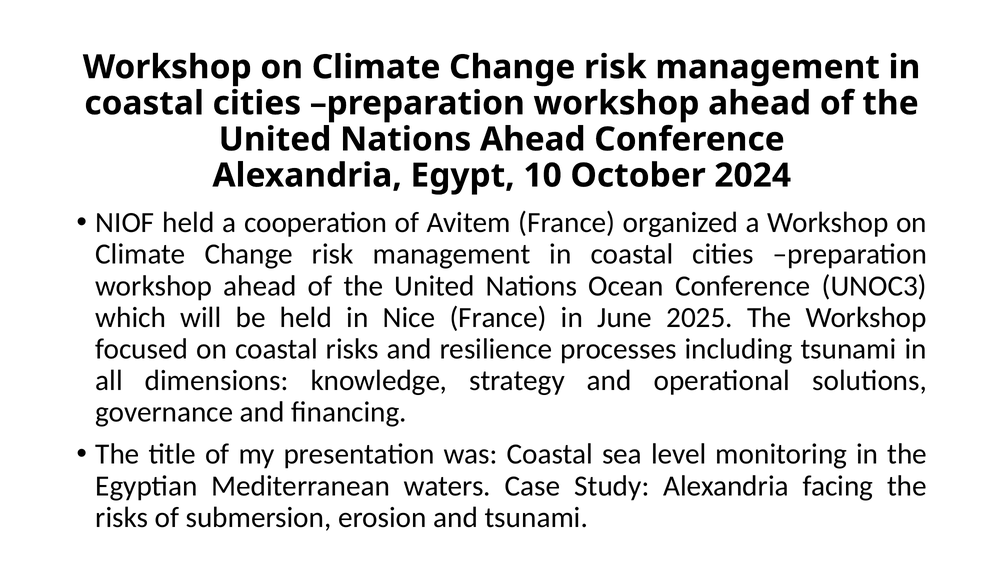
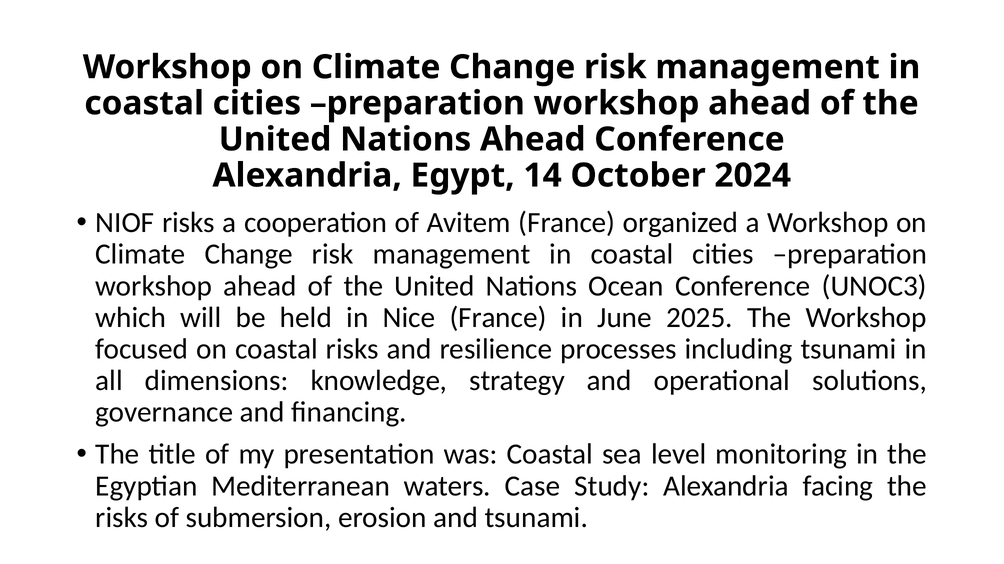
10: 10 -> 14 (543, 176)
NIOF held: held -> risks (188, 223)
